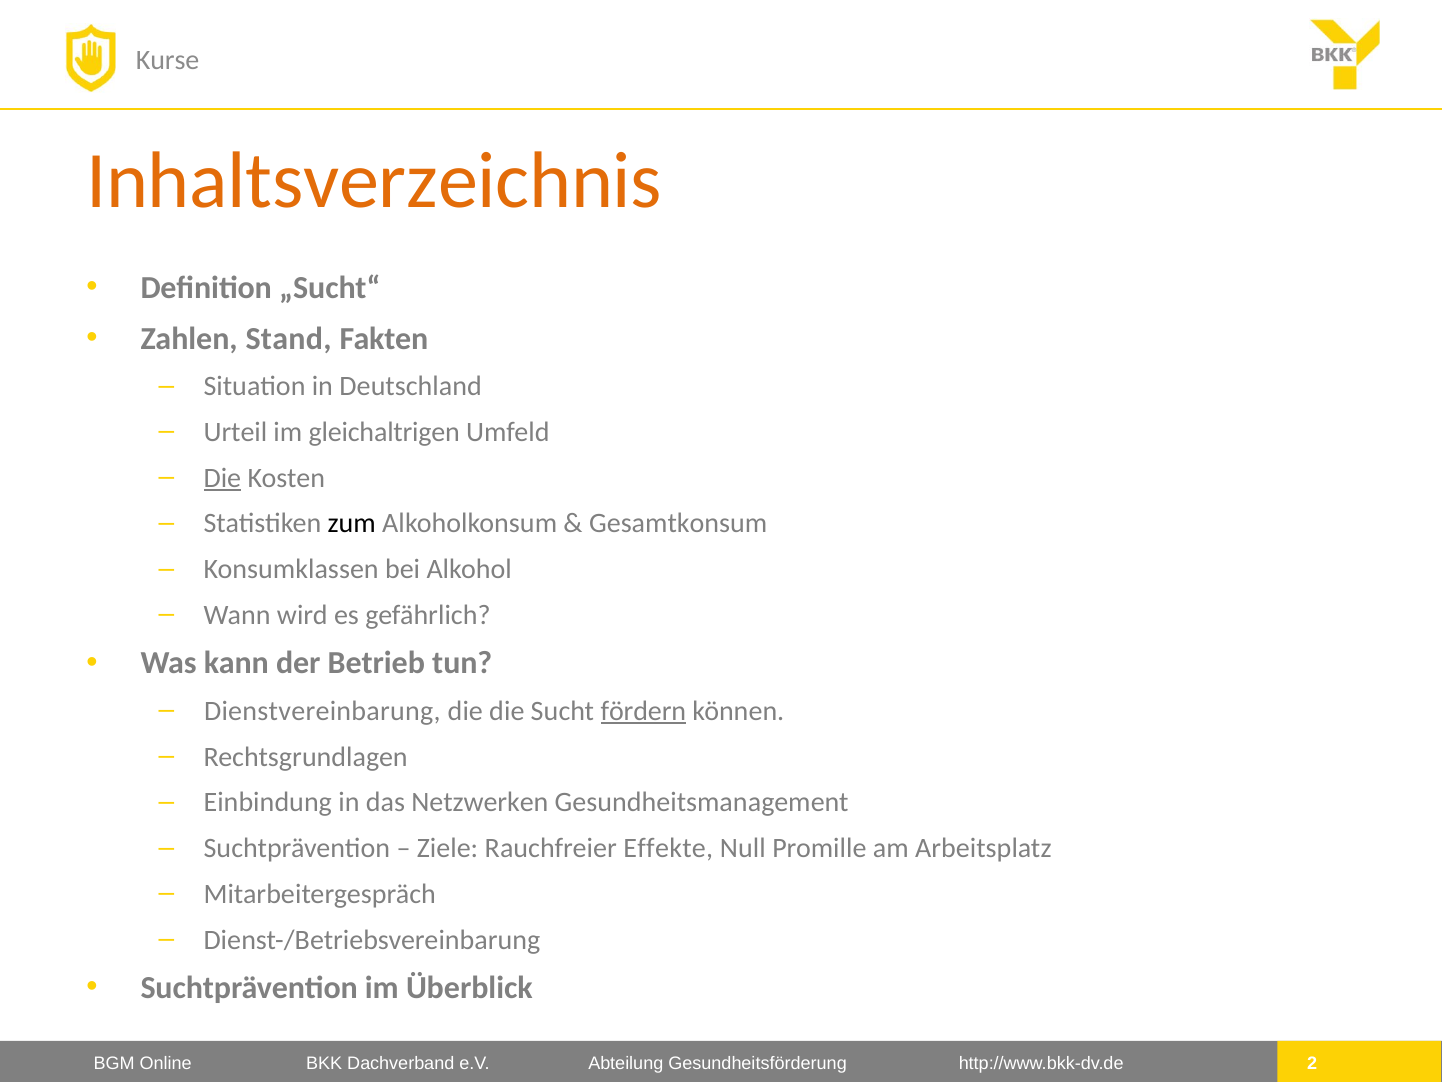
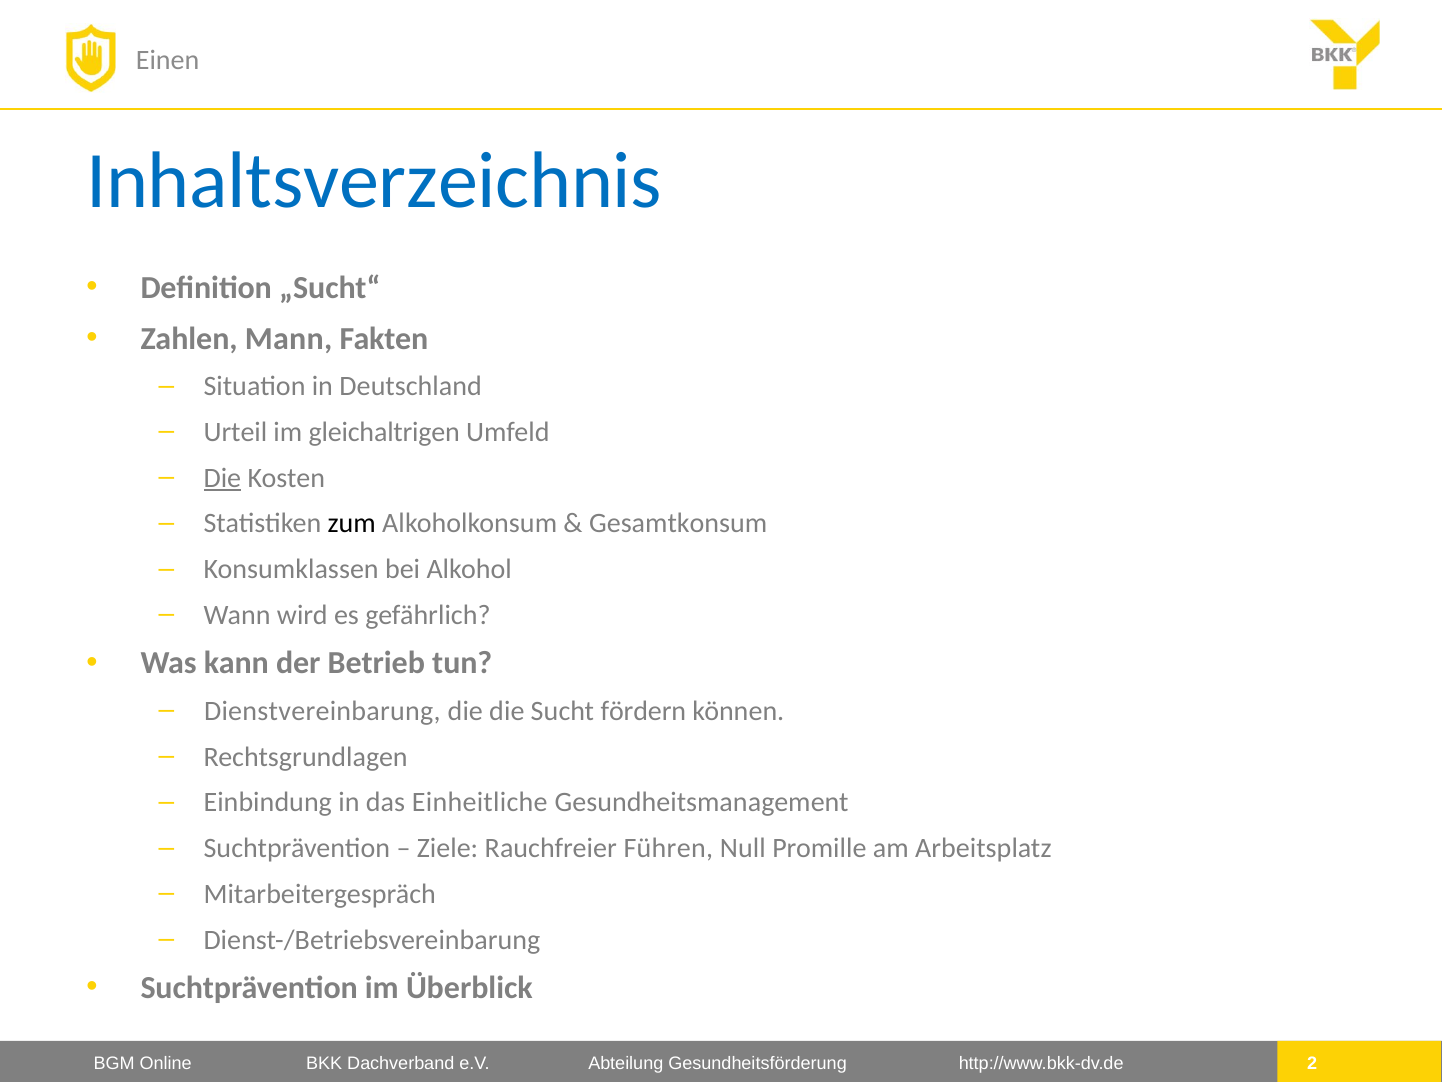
Kurse: Kurse -> Einen (168, 60)
Inhaltsverzeichnis colour: orange -> blue (374, 181)
Stand: Stand -> Mann (289, 338)
fördern underline: present -> none (643, 711)
Netzwerken: Netzwerken -> Einheitliche (480, 802)
Effekte: Effekte -> Führen (668, 848)
